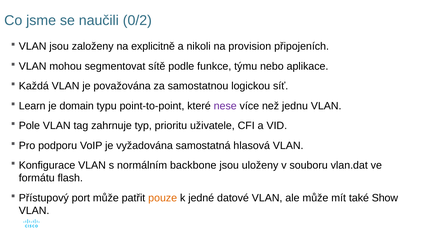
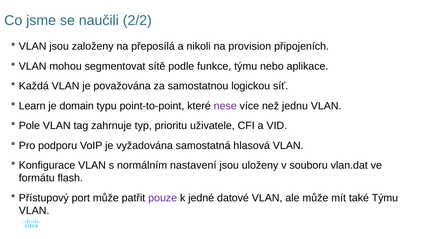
0/2: 0/2 -> 2/2 (137, 20)
explicitně: explicitně -> přeposílá (153, 46)
backbone: backbone -> nastavení (193, 165)
pouze colour: orange -> purple (163, 198)
také Show: Show -> Týmu (385, 198)
